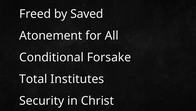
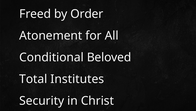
Saved: Saved -> Order (87, 14)
Forsake: Forsake -> Beloved (109, 57)
